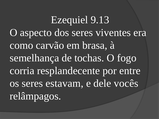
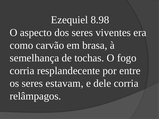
9.13: 9.13 -> 8.98 (100, 20)
dele vocês: vocês -> corria (126, 84)
